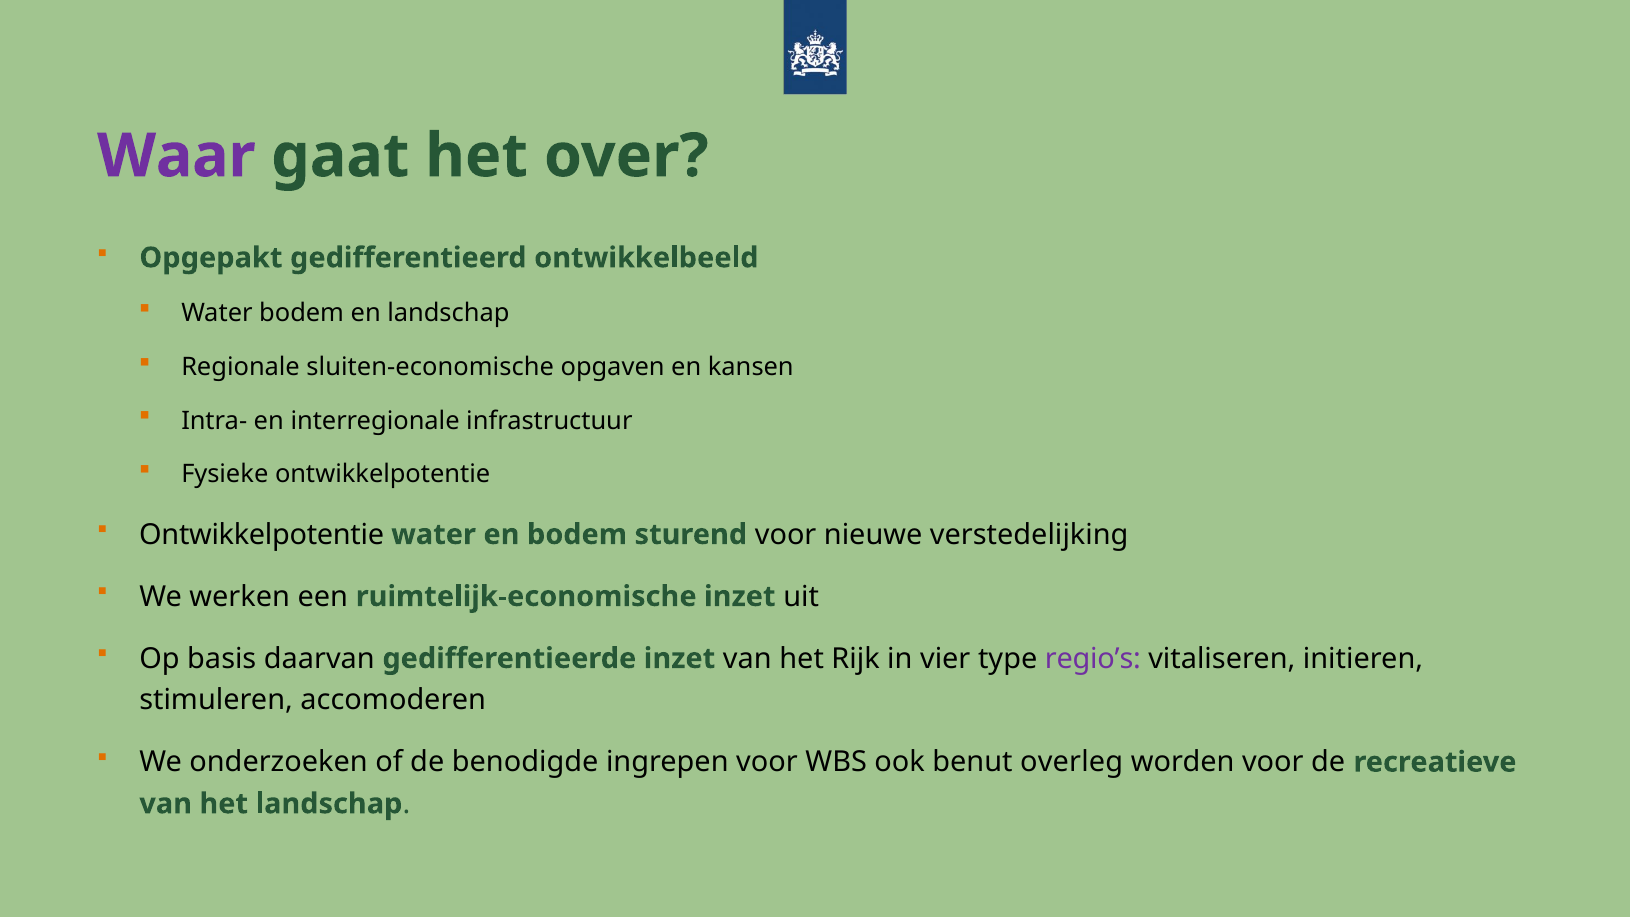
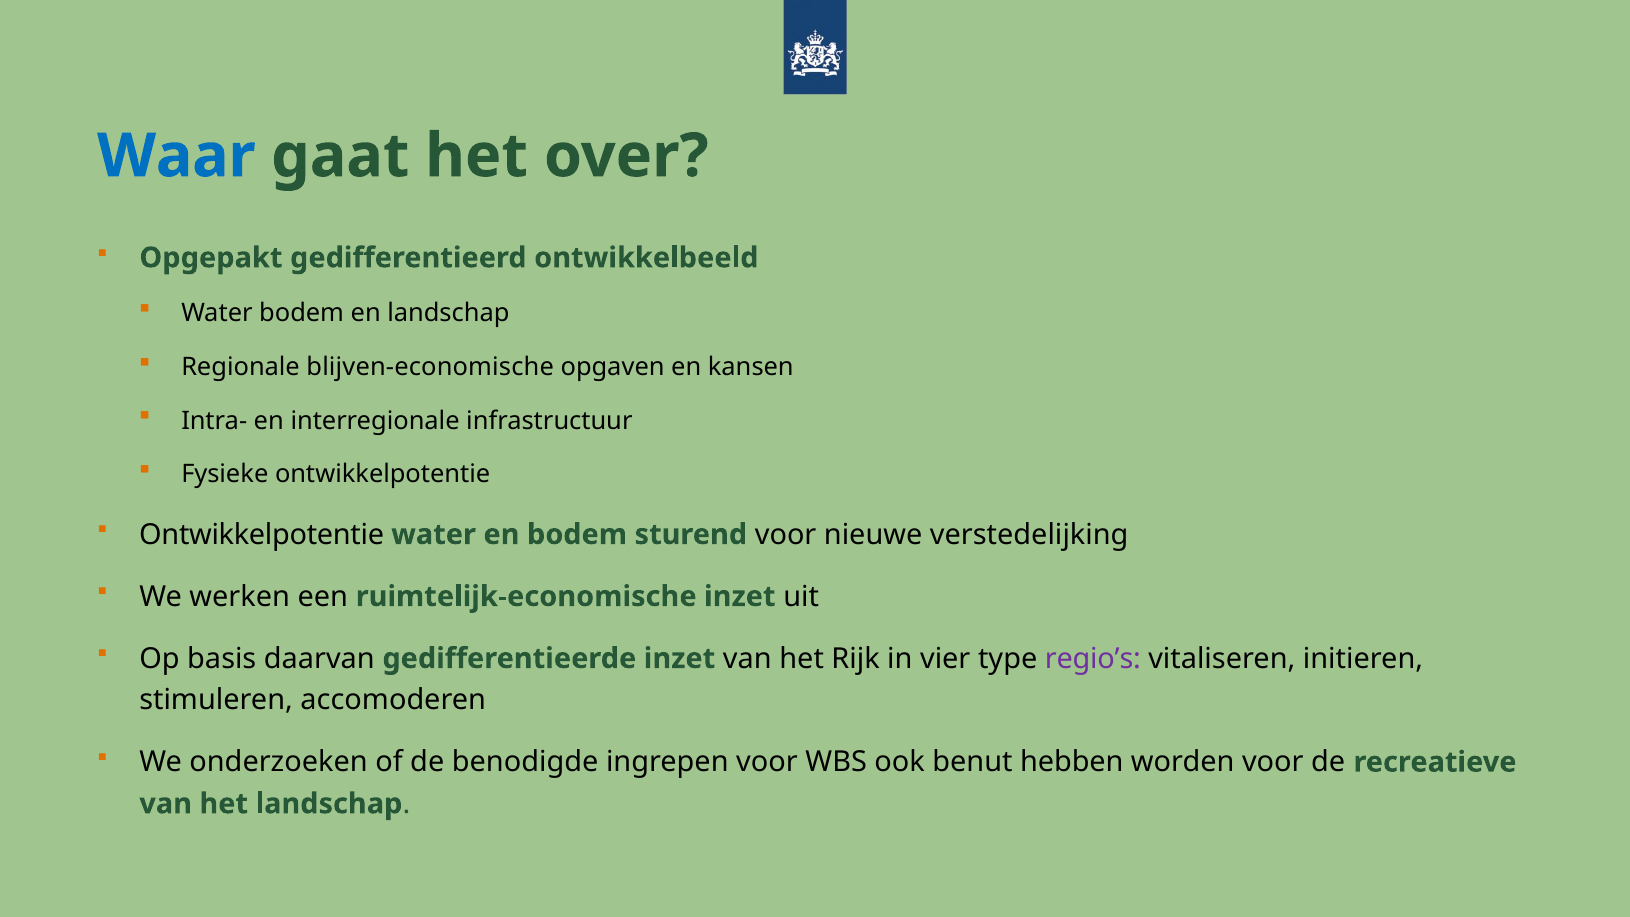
Waar colour: purple -> blue (176, 156)
sluiten-economische: sluiten-economische -> blijven-economische (430, 367)
overleg: overleg -> hebben (1072, 762)
